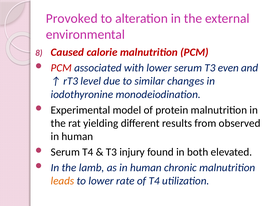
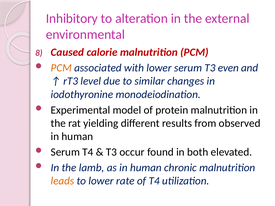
Provoked: Provoked -> Inhibitory (72, 19)
PCM colour: red -> orange (61, 68)
injury: injury -> occur (132, 152)
